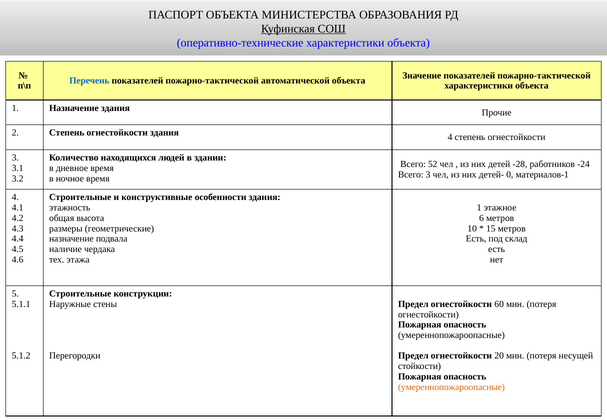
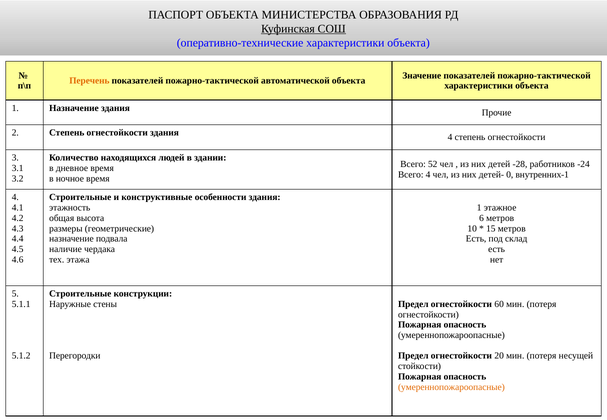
Перечень colour: blue -> orange (89, 81)
Всего 3: 3 -> 4 (428, 175)
материалов-1: материалов-1 -> внутренних-1 (542, 175)
